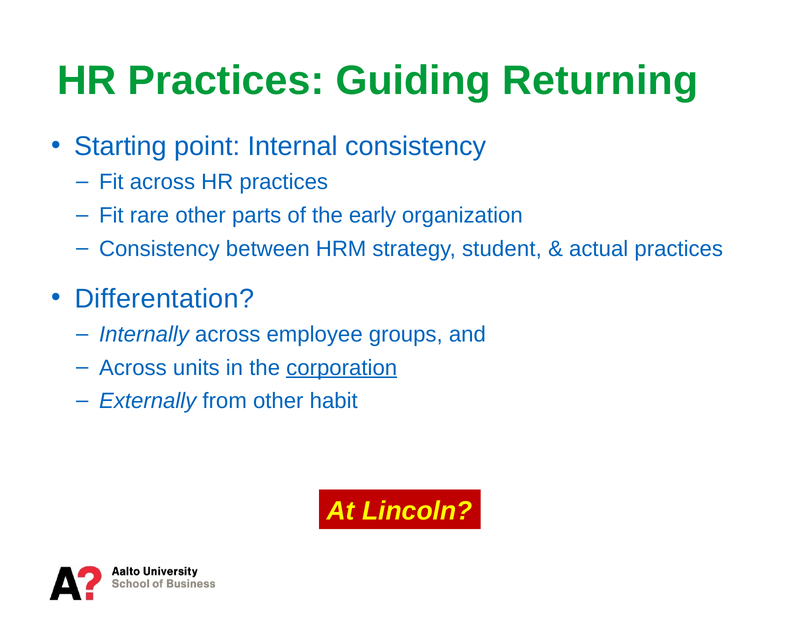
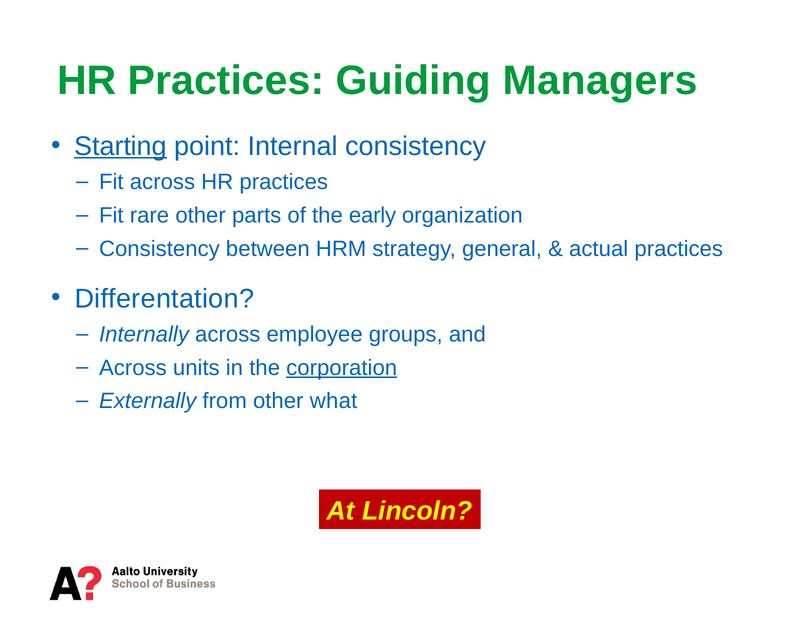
Returning: Returning -> Managers (600, 80)
Starting underline: none -> present (121, 146)
student: student -> general (502, 248)
habit: habit -> what (334, 401)
